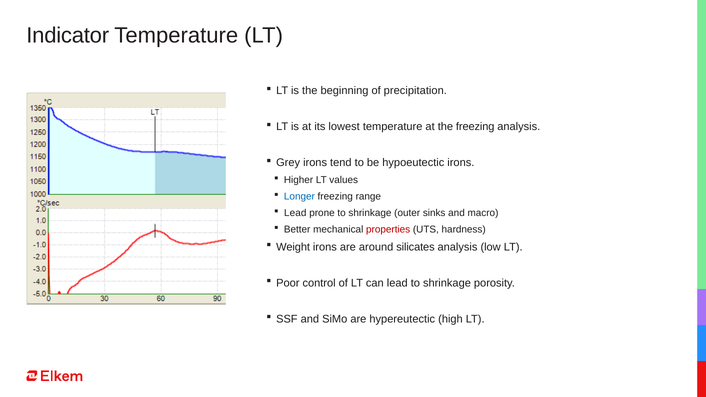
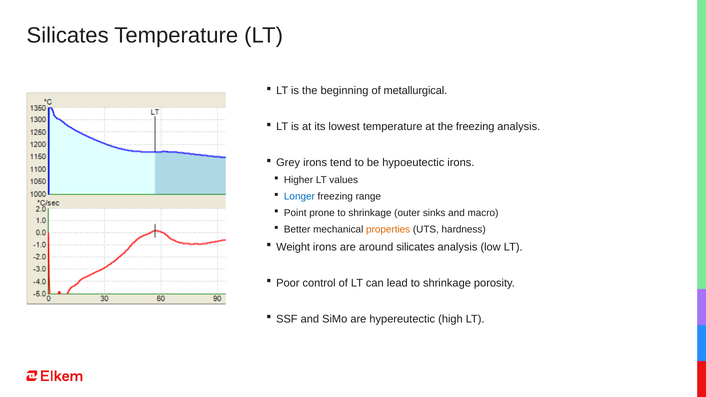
Indicator: Indicator -> Silicates (68, 36)
precipitation: precipitation -> metallurgical (415, 91)
Lead: Lead -> Point (295, 213)
properties colour: red -> orange (388, 230)
